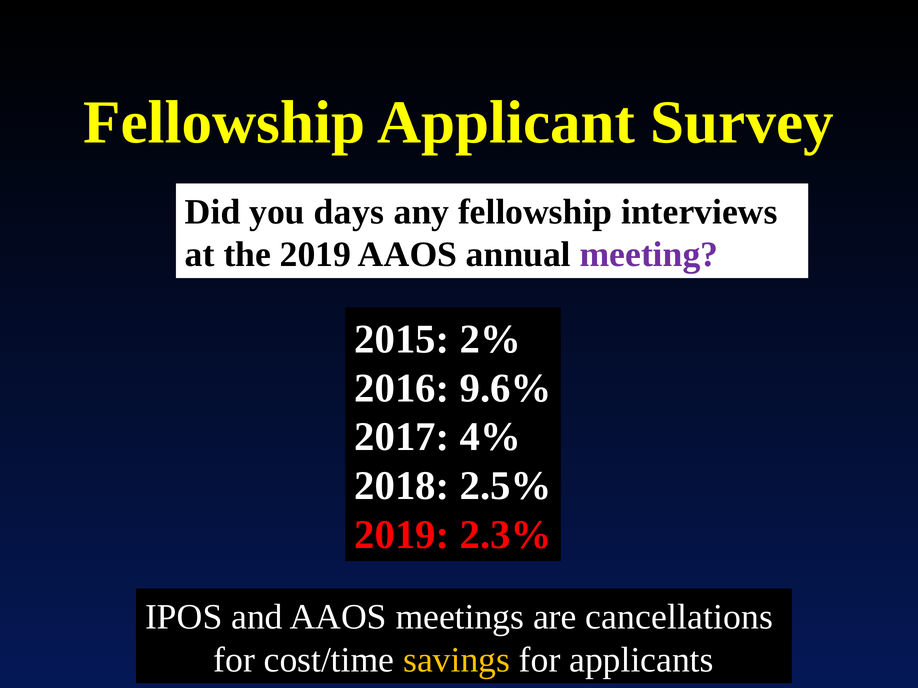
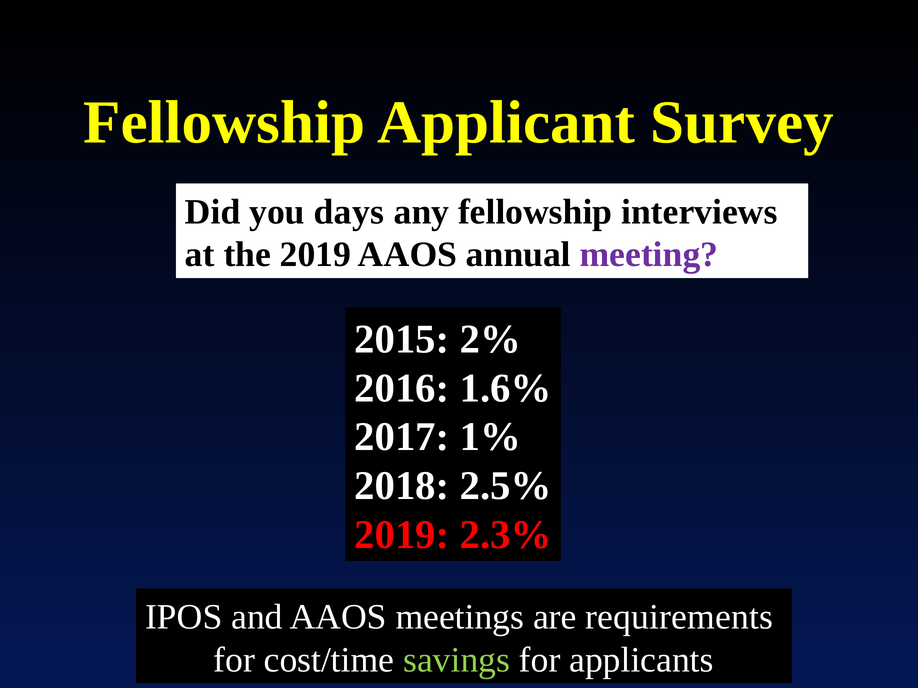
9.6%: 9.6% -> 1.6% (506, 388)
4%: 4% -> 1% (490, 437)
cancellations: cancellations -> requirements (679, 617)
savings colour: yellow -> light green (457, 660)
